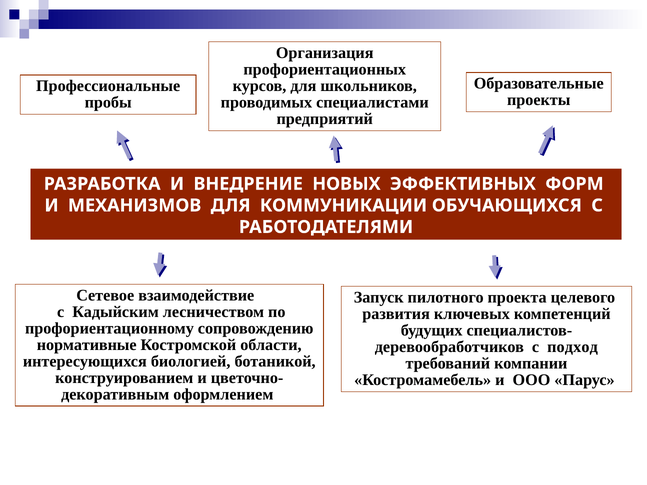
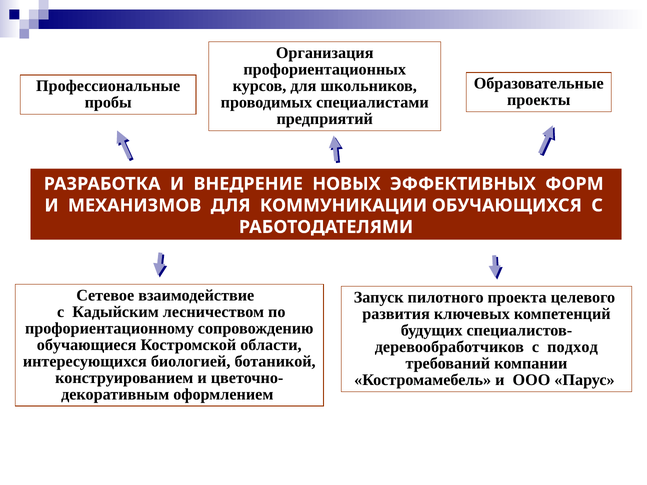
нормативные: нормативные -> обучающиеся (87, 345)
